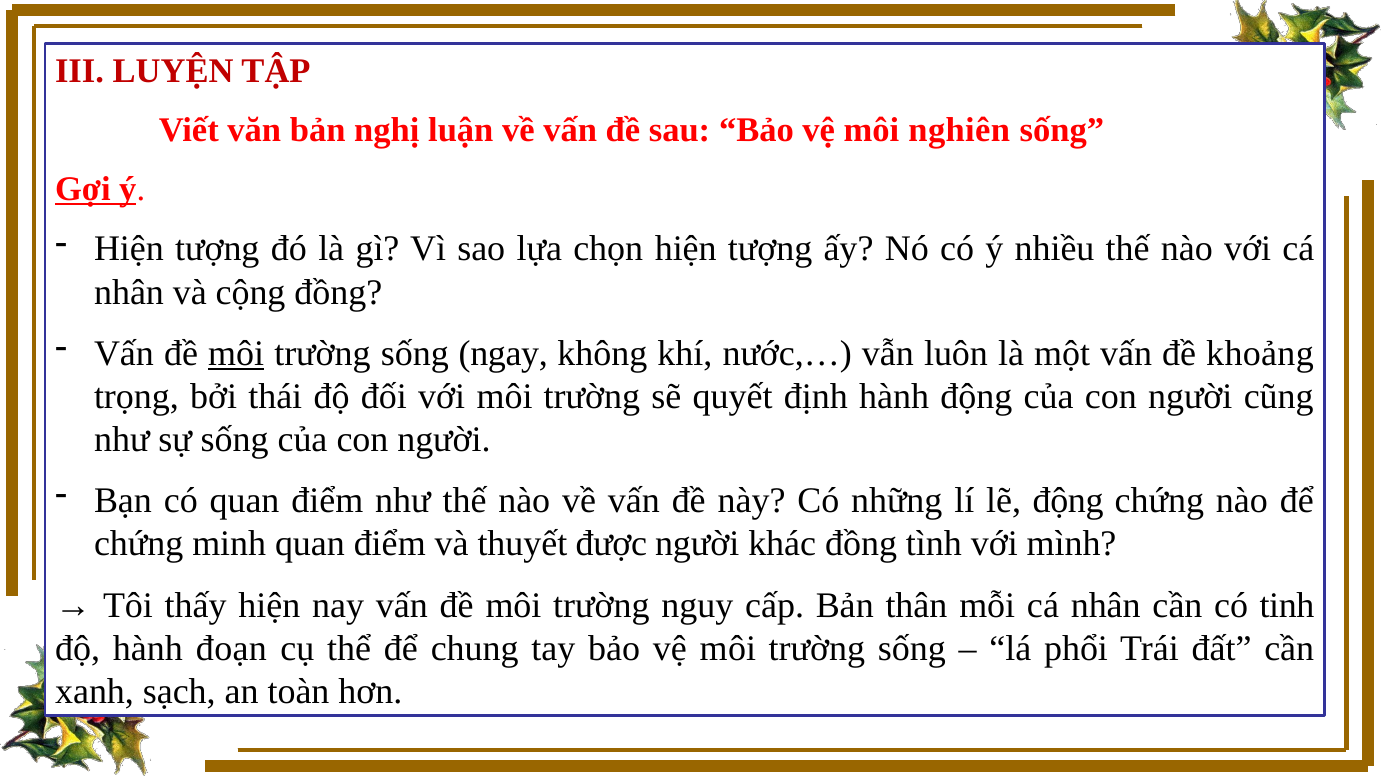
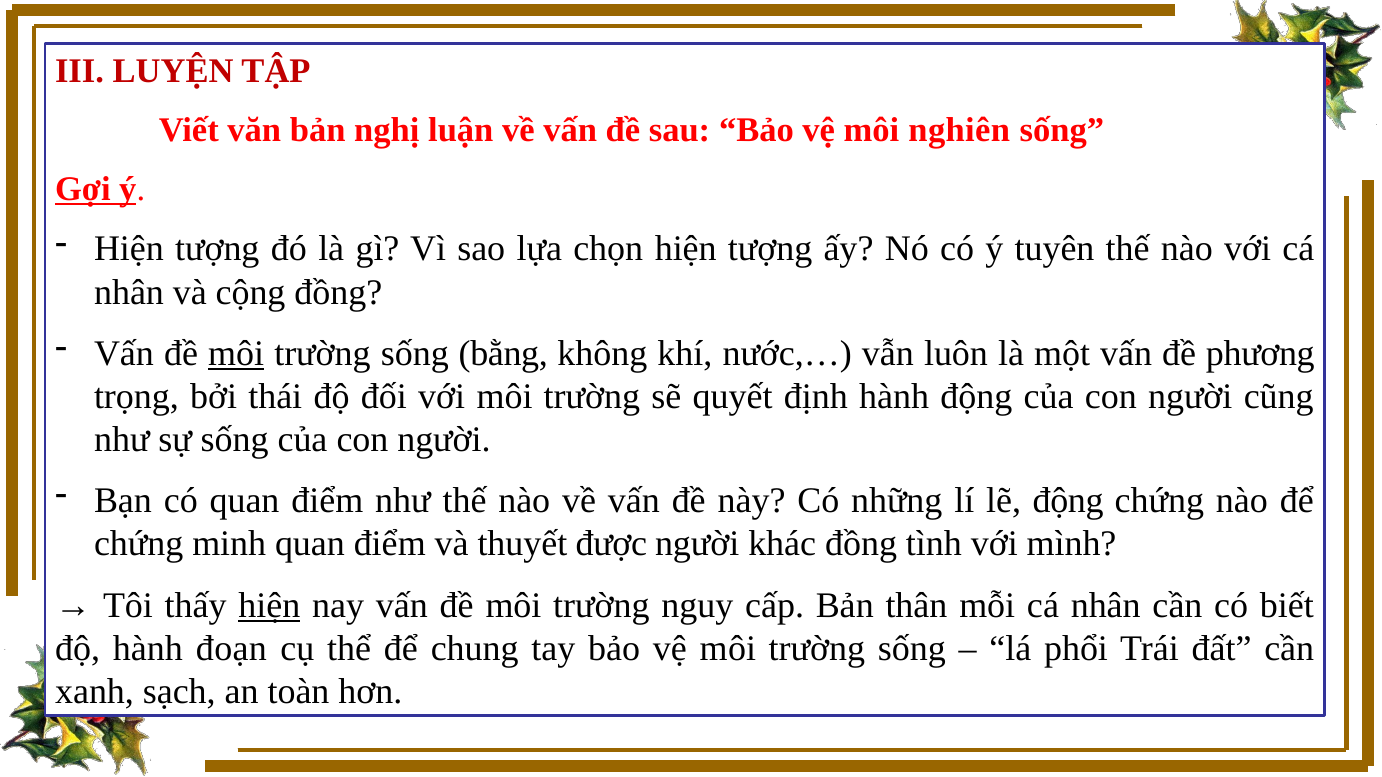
nhiều: nhiều -> tuyên (1055, 249)
ngay: ngay -> bằng (503, 354)
khoảng: khoảng -> phương (1260, 354)
hiện underline: none -> present (269, 605)
tinh: tinh -> biết (1287, 605)
